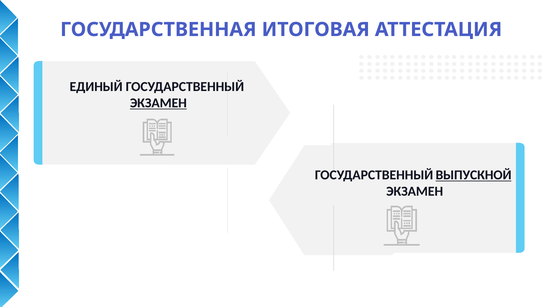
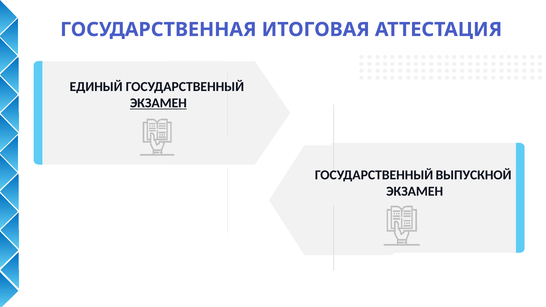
ВЫПУСКНОЙ underline: present -> none (474, 175)
